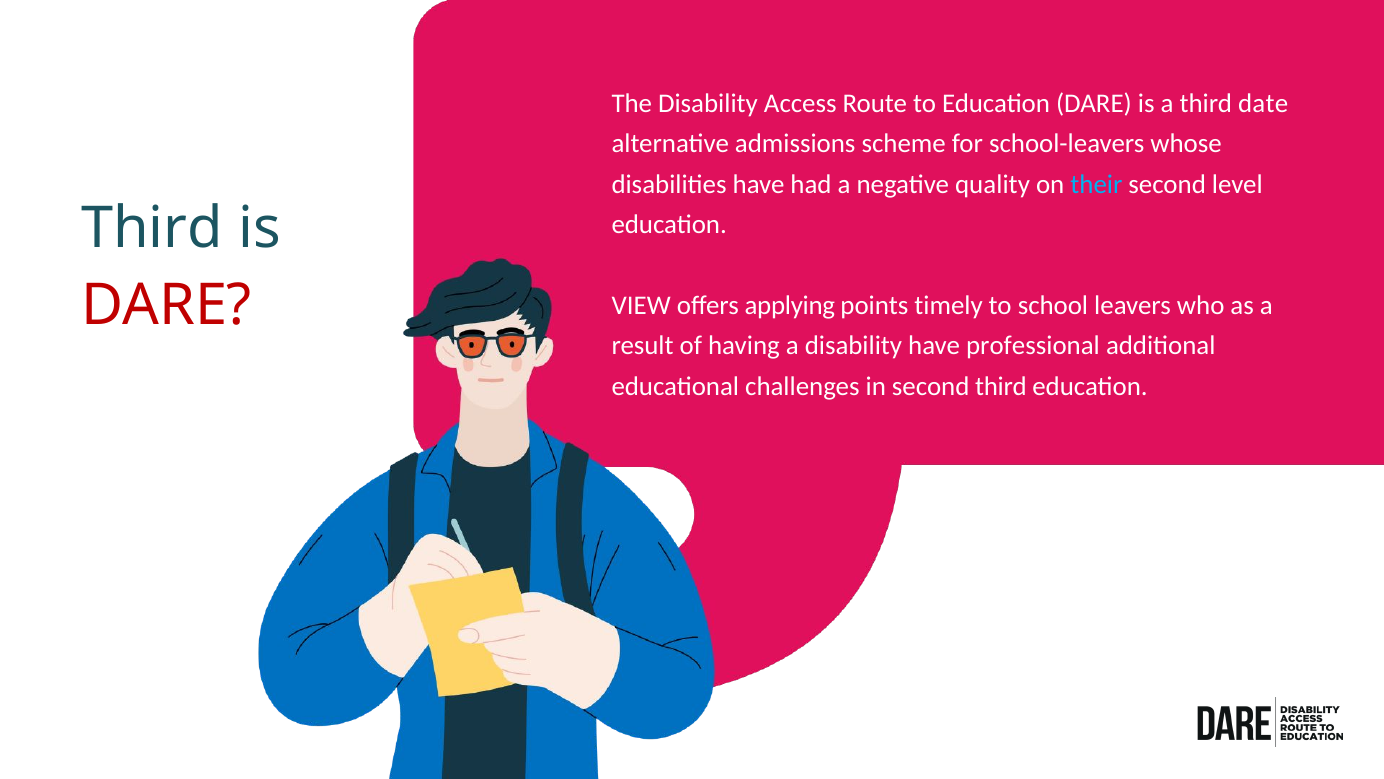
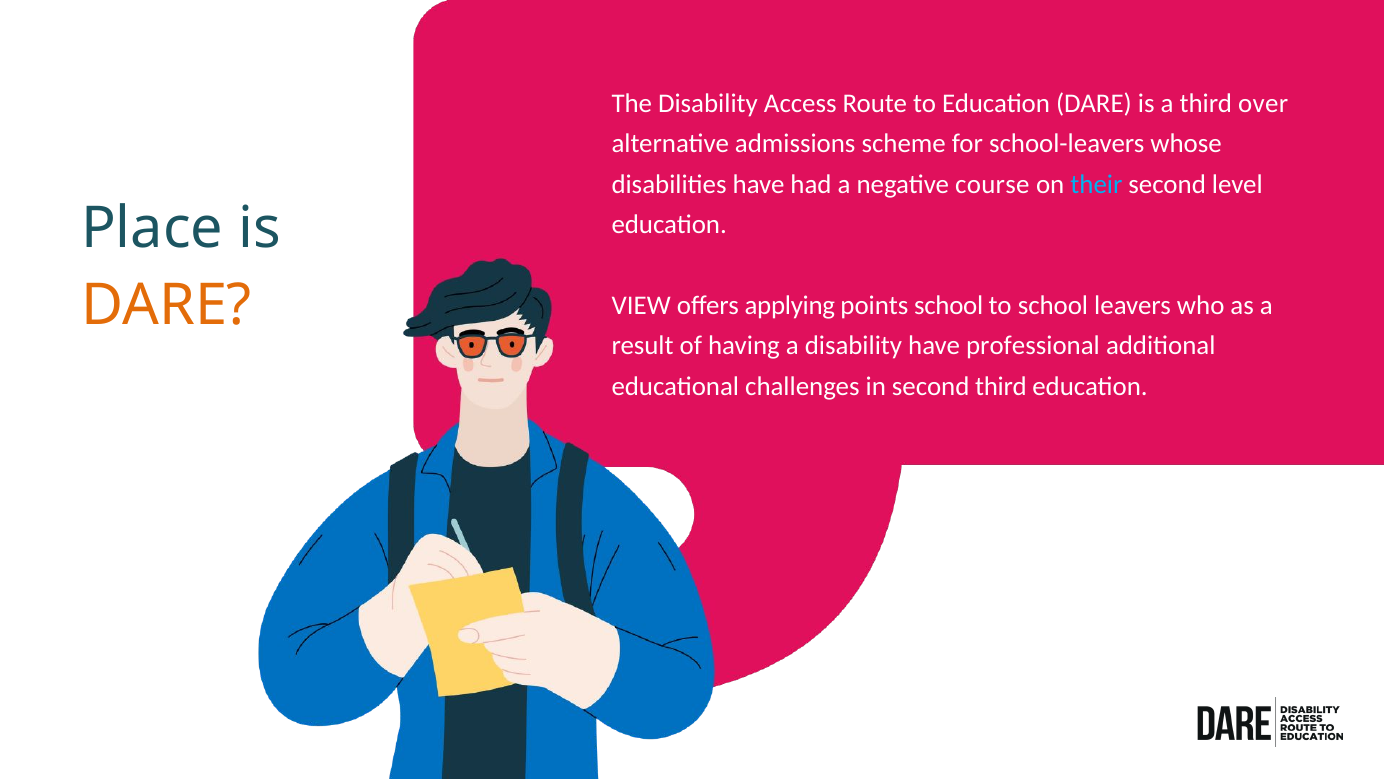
date: date -> over (1263, 103)
quality: quality -> course (992, 184)
Third: Third -> Place (152, 228)
DARE colour: red -> orange (167, 305)
points timely: timely -> school (949, 305)
